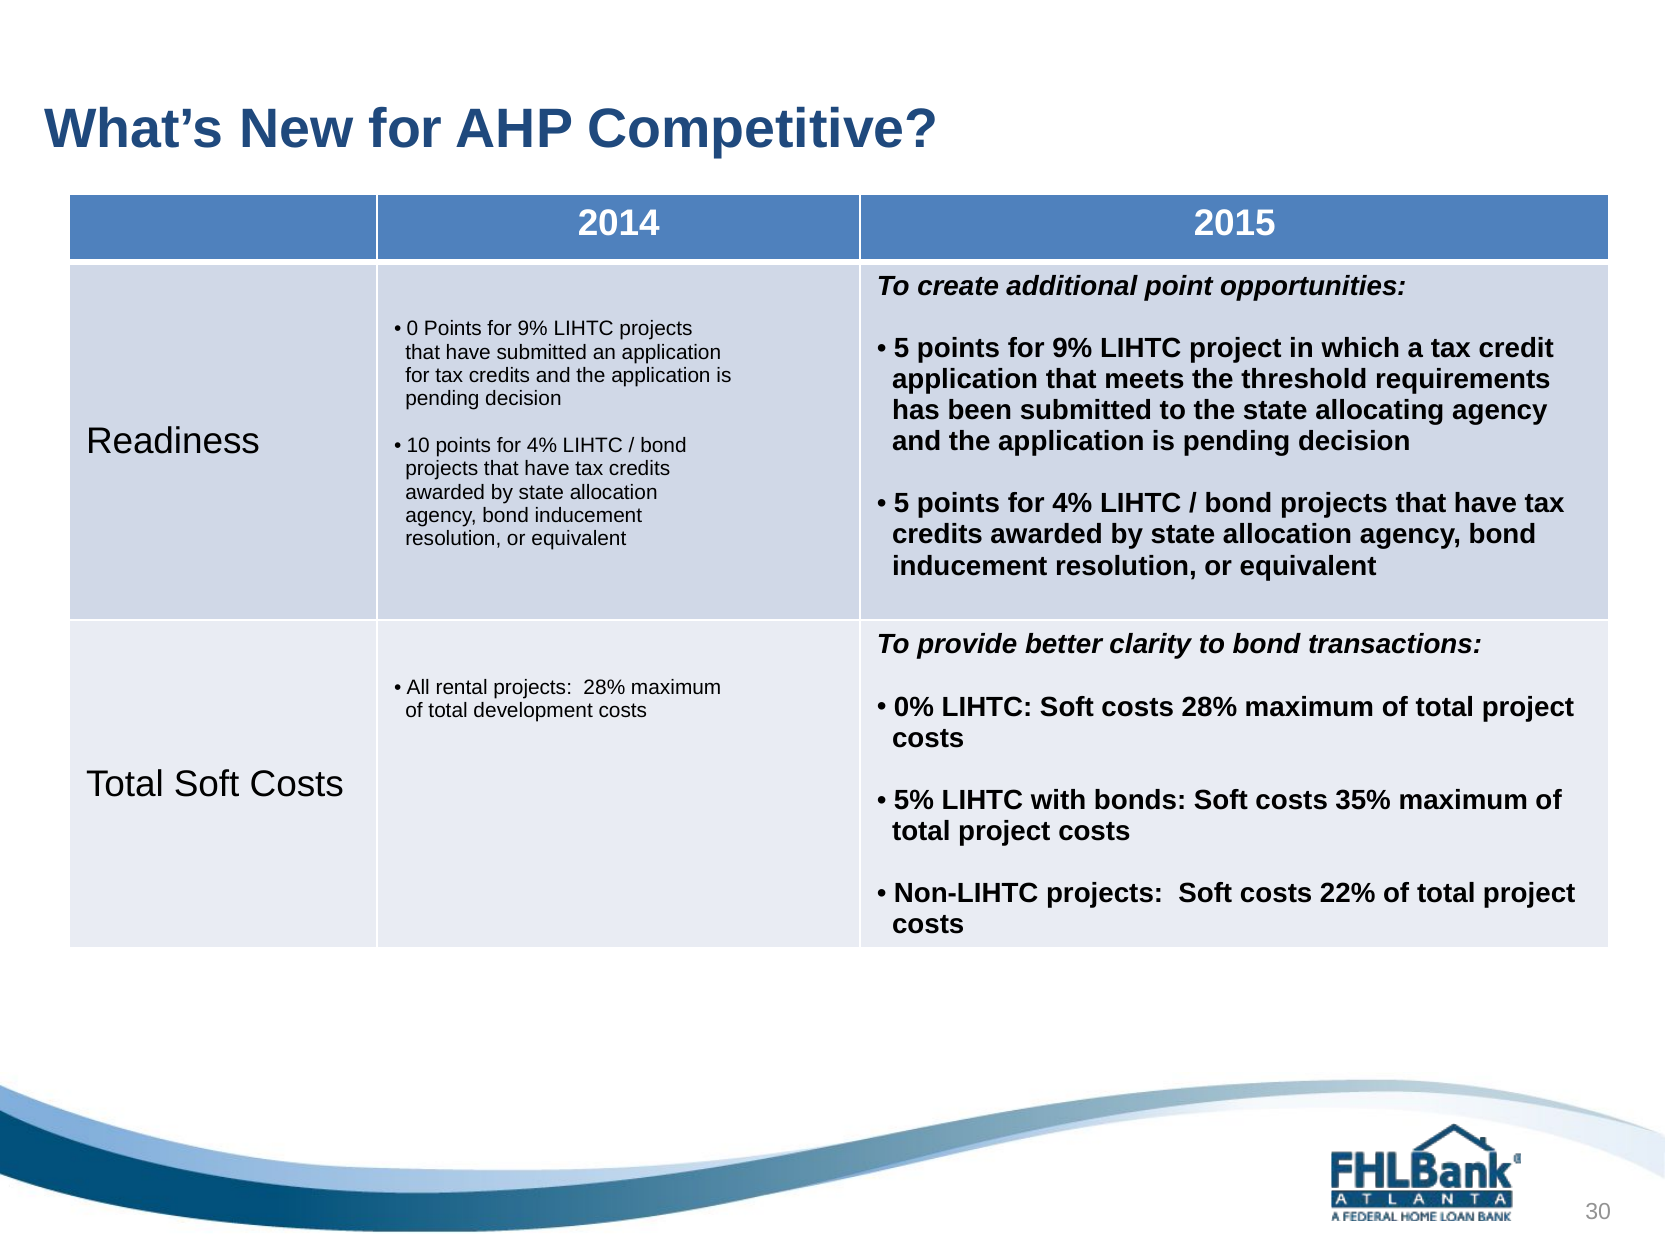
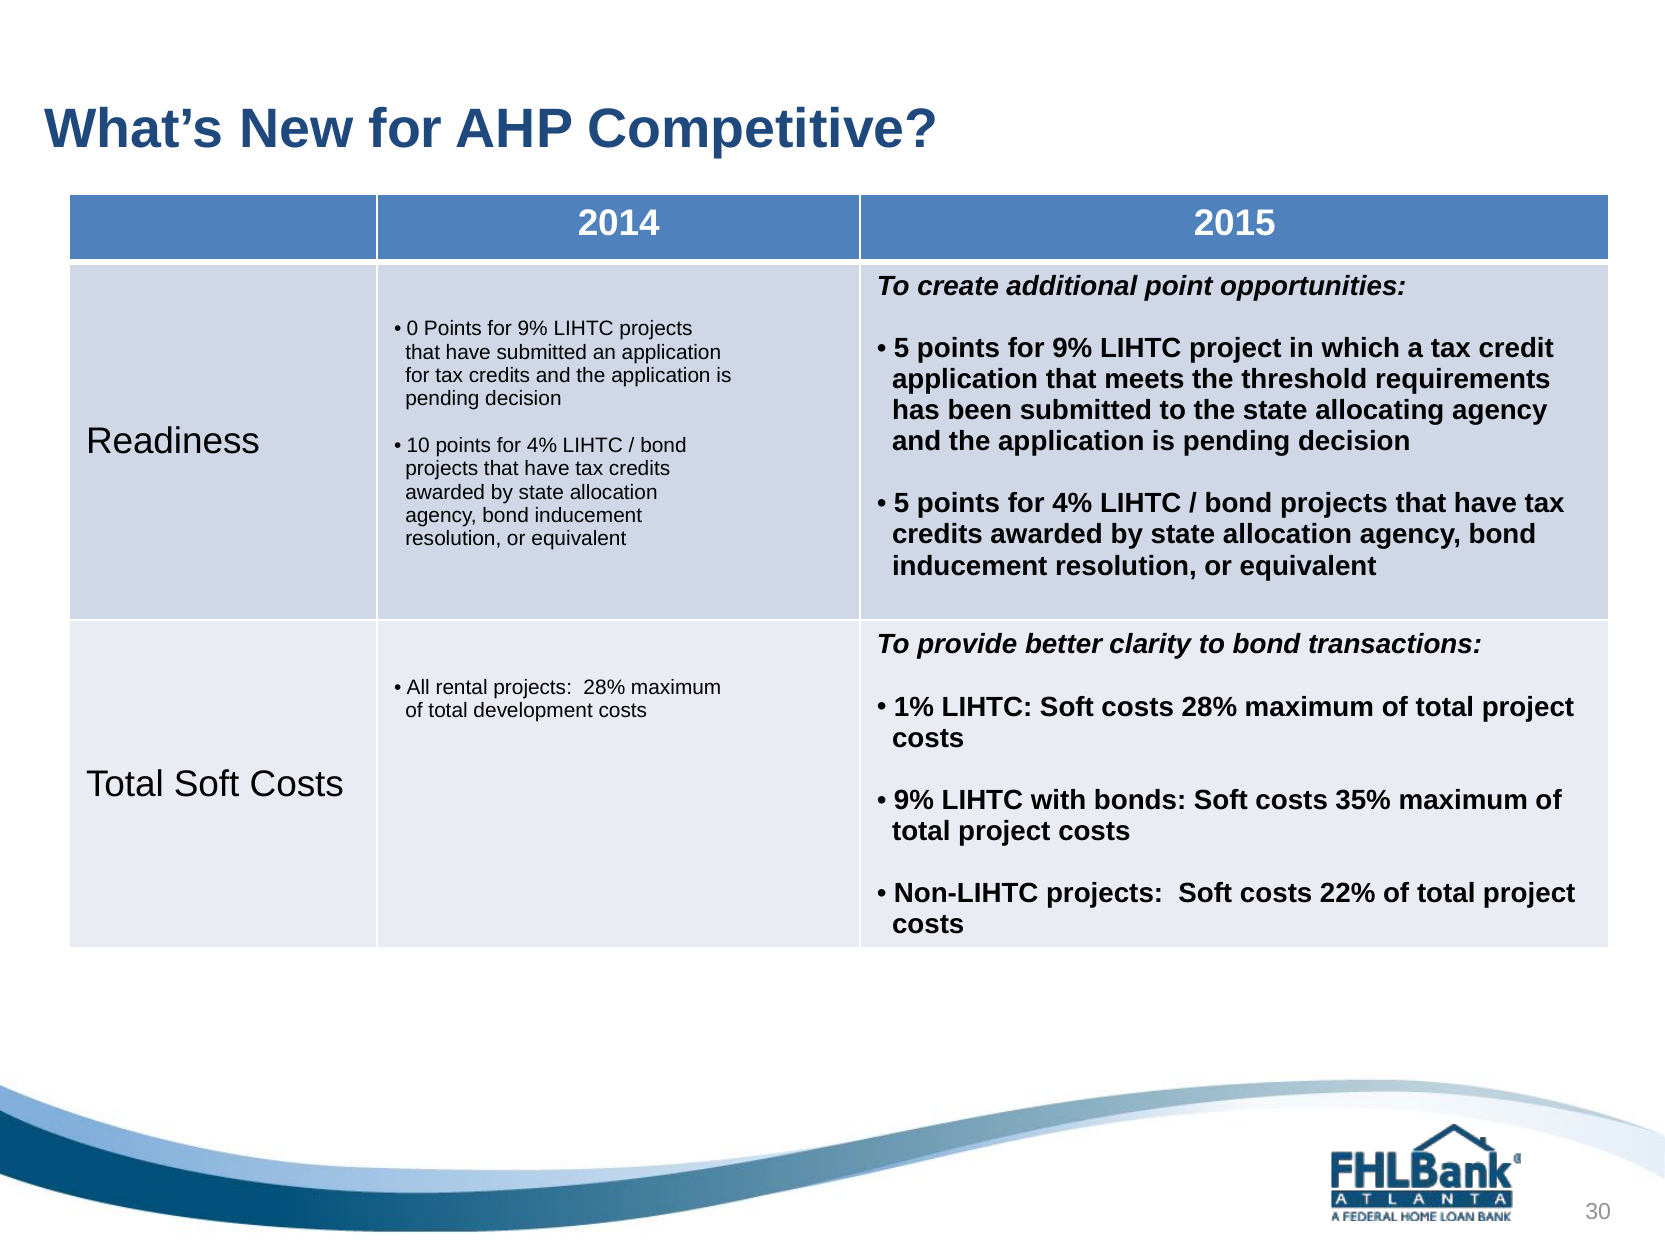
0%: 0% -> 1% (914, 707)
5%: 5% -> 9% (914, 800)
